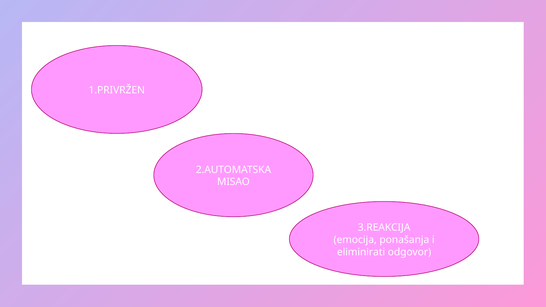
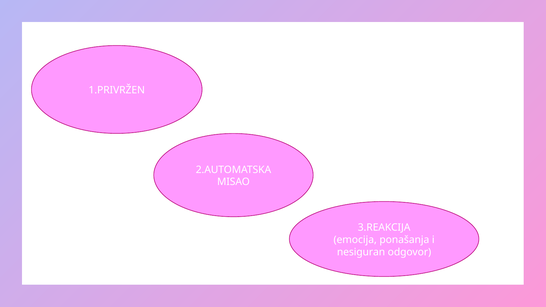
eliminirati: eliminirati -> nesiguran (361, 252)
